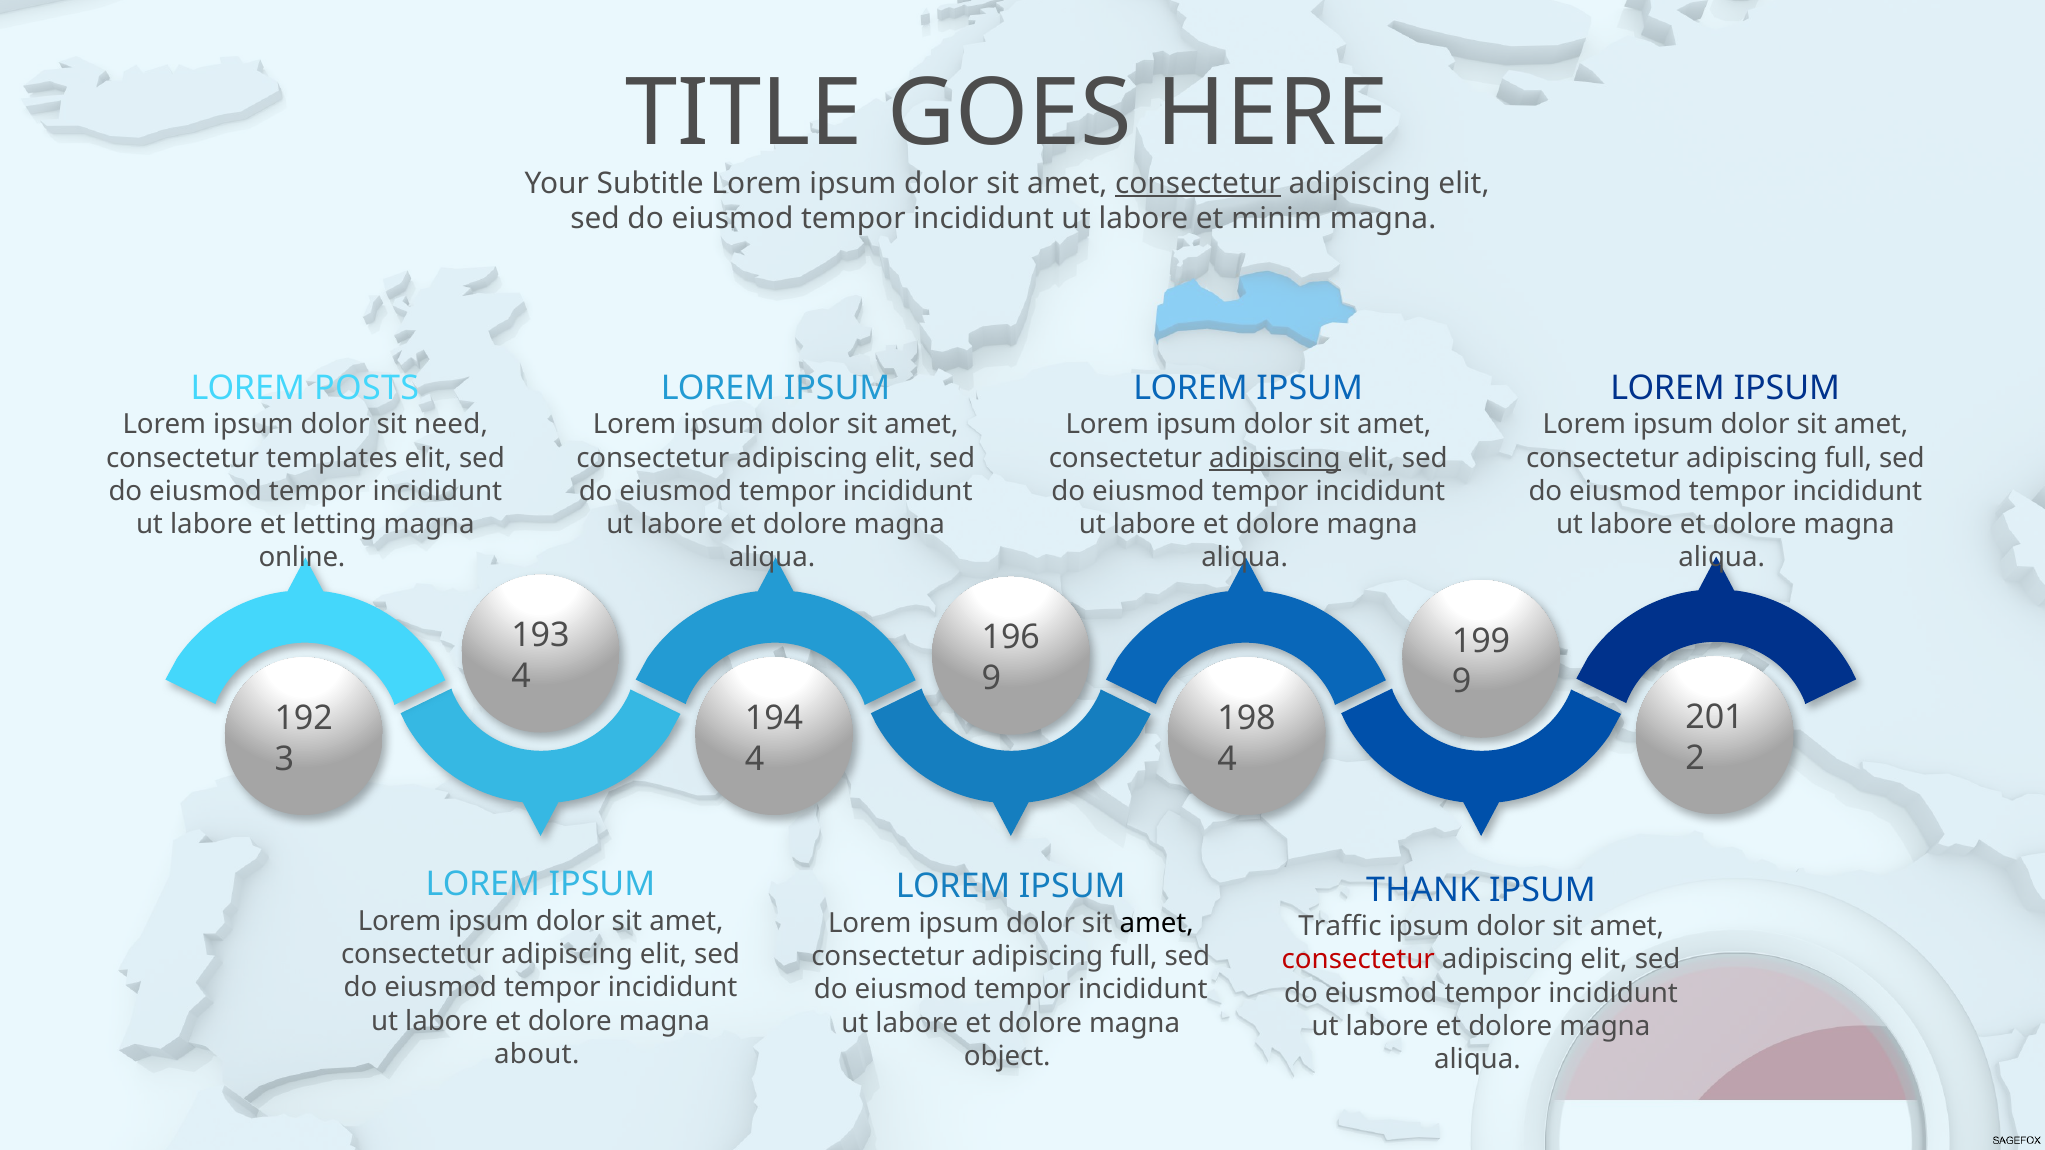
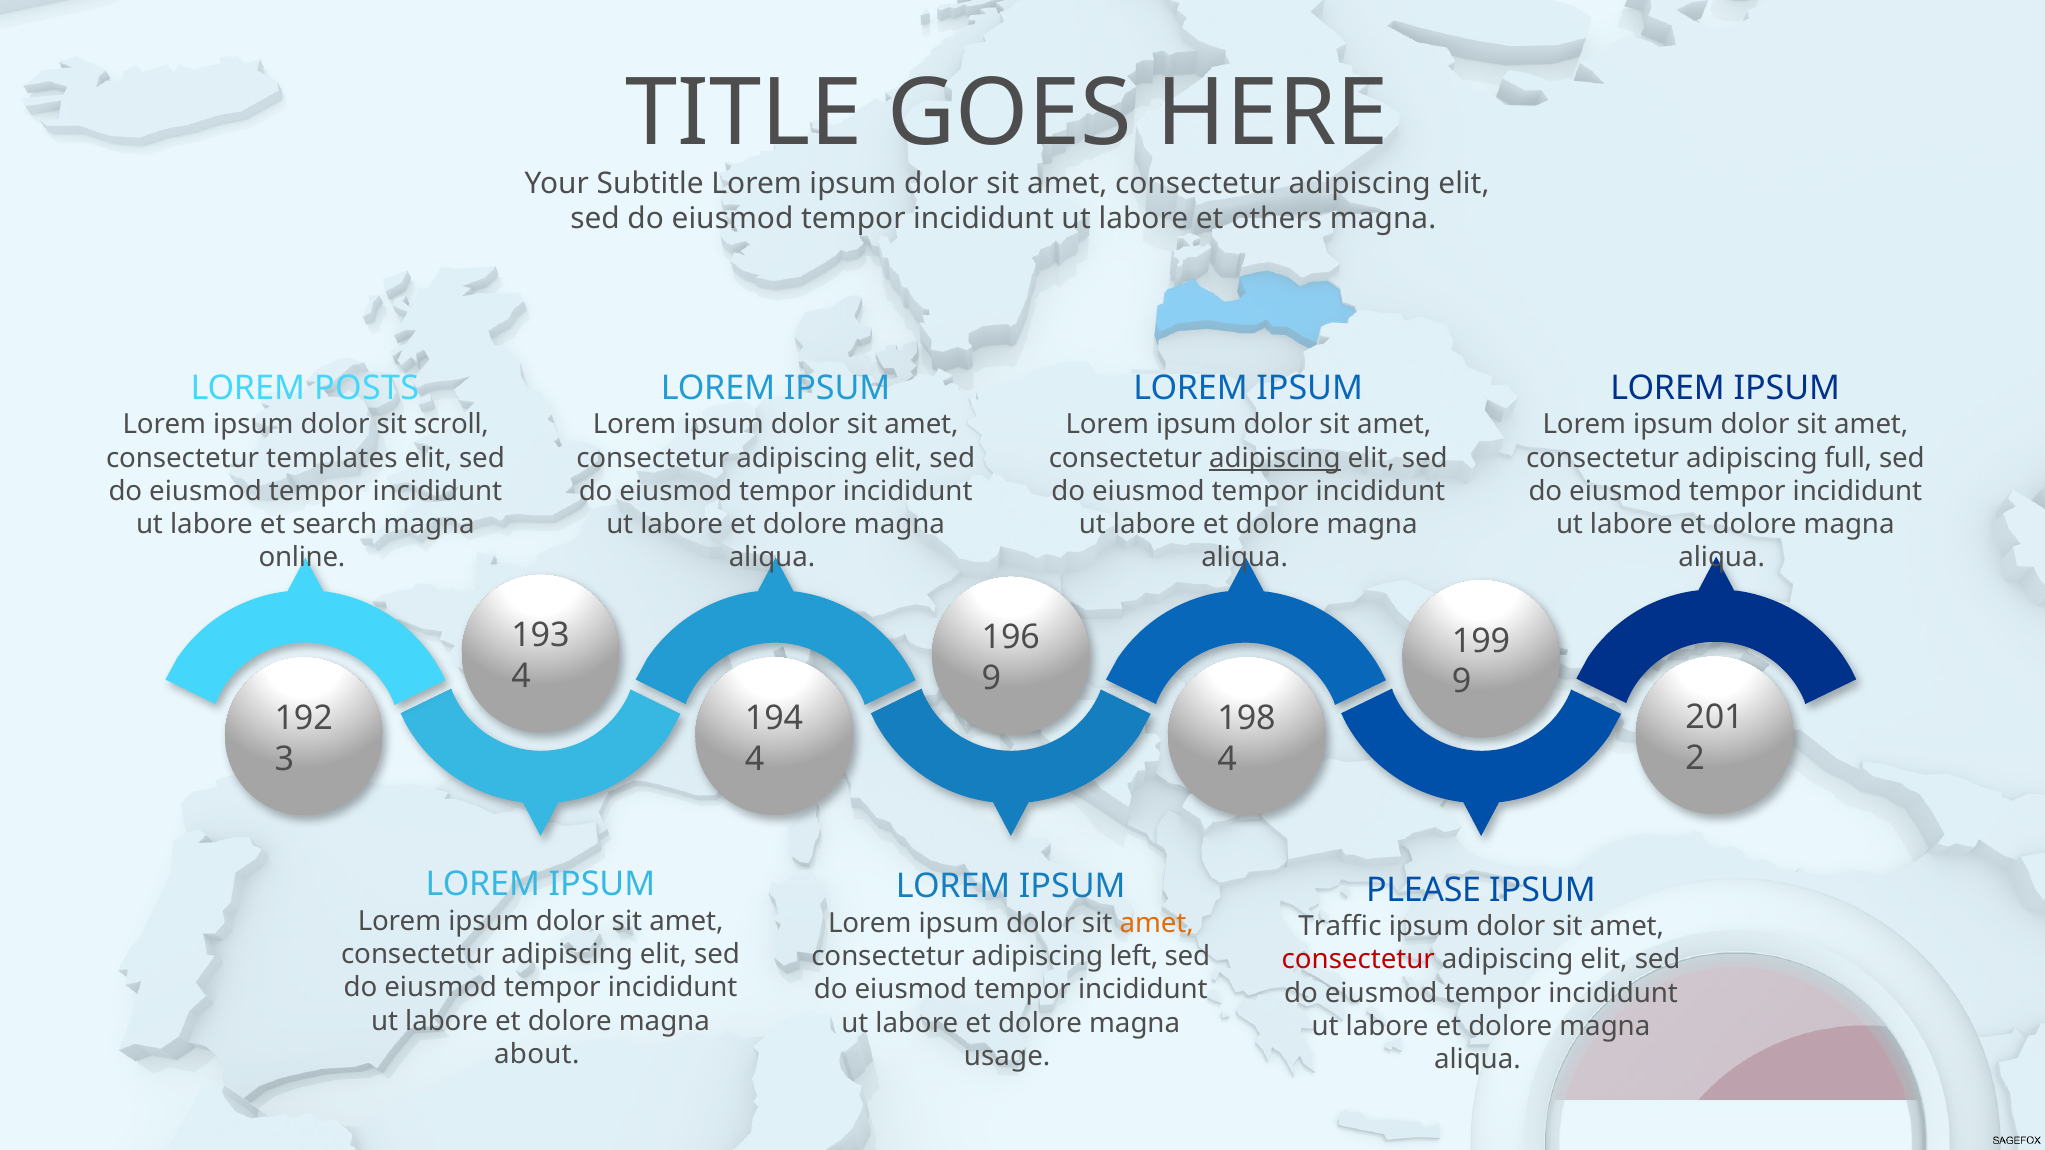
consectetur underline: present -> none (1198, 183)
minim: minim -> others (1277, 219)
need: need -> scroll (451, 425)
letting: letting -> search (335, 525)
THANK: THANK -> PLEASE (1424, 890)
amet colour: black -> orange (1157, 923)
full: full -> left (1134, 957)
object: object -> usage (1007, 1057)
